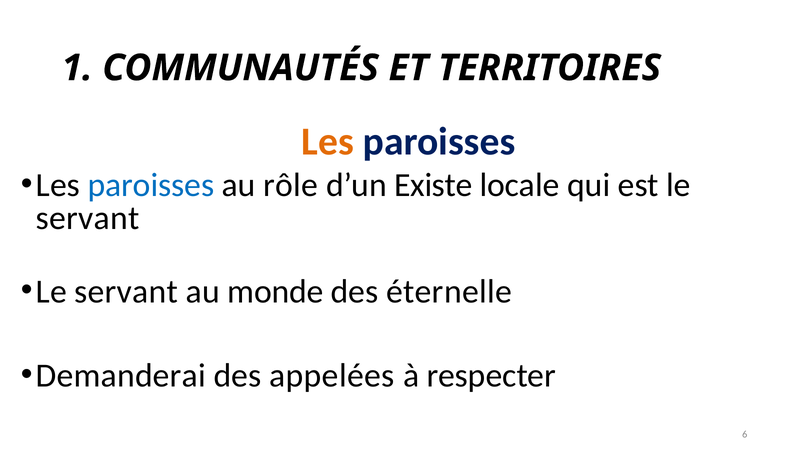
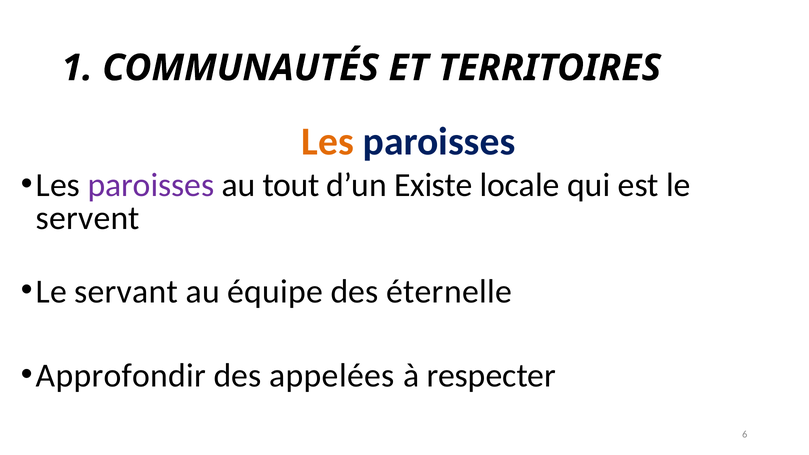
paroisses colour: blue -> purple (151, 185)
rôle: rôle -> tout (291, 185)
servant: servant -> servent (88, 218)
monde: monde -> équipe (275, 291)
Demanderai: Demanderai -> Approfondir (121, 376)
